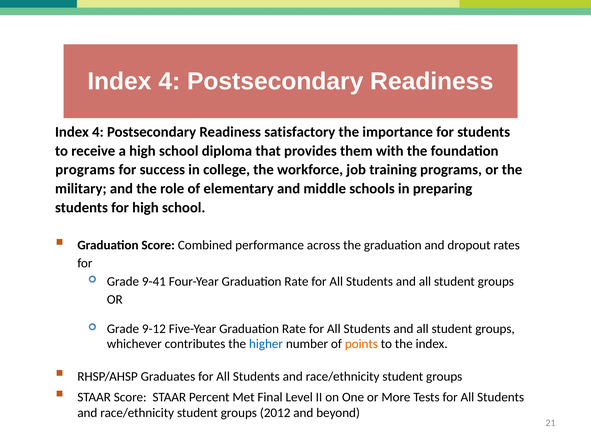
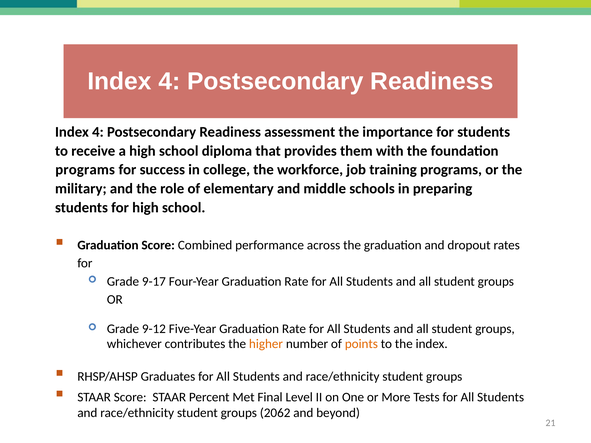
satisfactory: satisfactory -> assessment (300, 132)
9-41: 9-41 -> 9-17 (154, 282)
higher colour: blue -> orange (266, 344)
2012: 2012 -> 2062 (275, 413)
